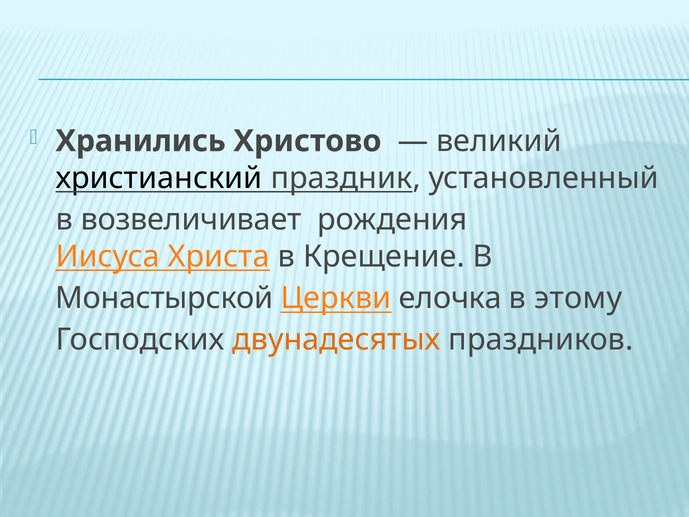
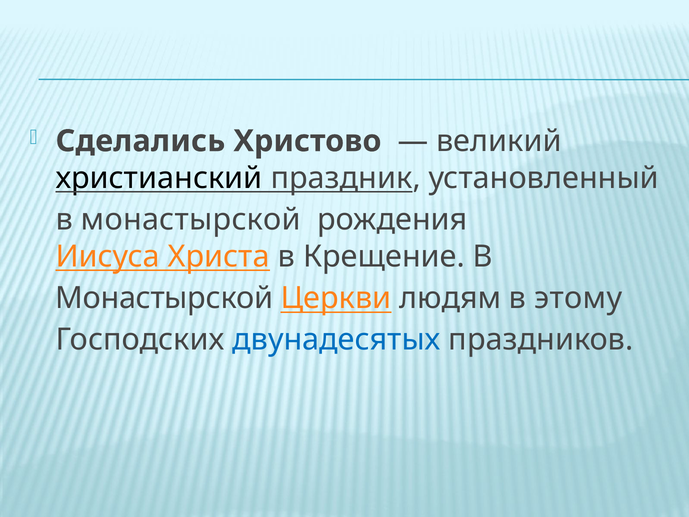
Хранились: Хранились -> Сделались (140, 141)
возвеличивает: возвеличивает -> монастырской (191, 220)
елочка: елочка -> людям (450, 298)
двунадесятых colour: orange -> blue (336, 340)
